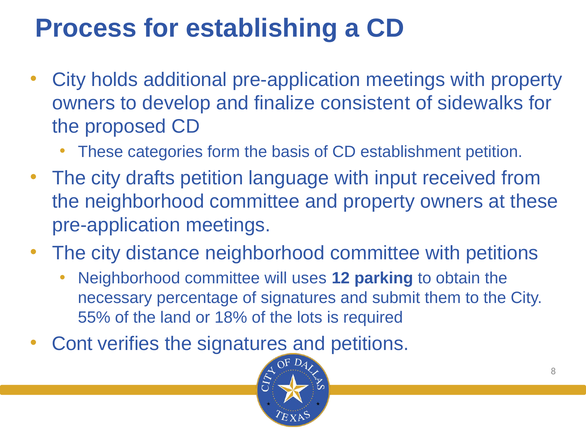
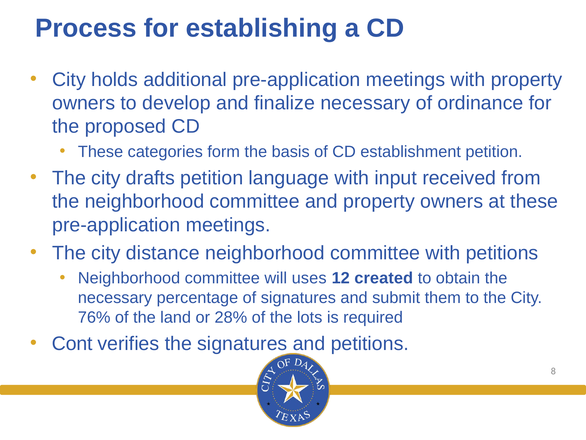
finalize consistent: consistent -> necessary (365, 103)
sidewalks: sidewalks -> ordinance (480, 103)
parking: parking -> created (384, 278)
55%: 55% -> 76% (94, 317)
18%: 18% -> 28% (231, 317)
